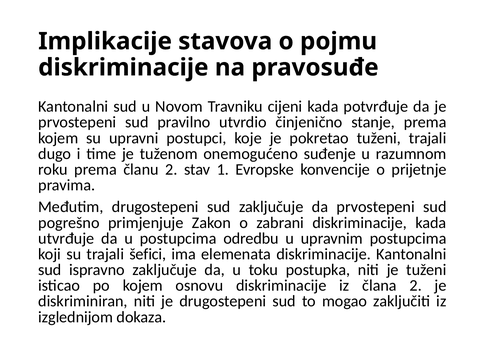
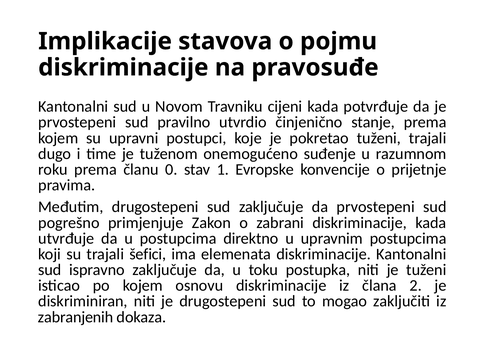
članu 2: 2 -> 0 (171, 169)
odredbu: odredbu -> direktno (251, 238)
izglednijom: izglednijom -> zabranjenih (76, 317)
